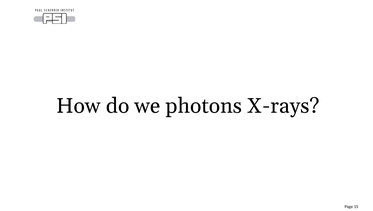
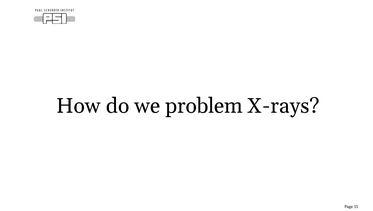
photons: photons -> problem (204, 105)
